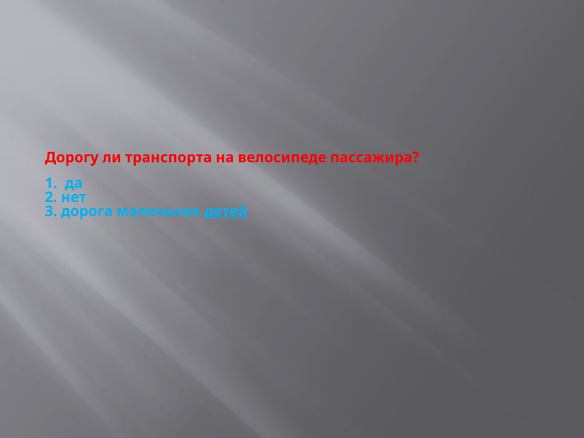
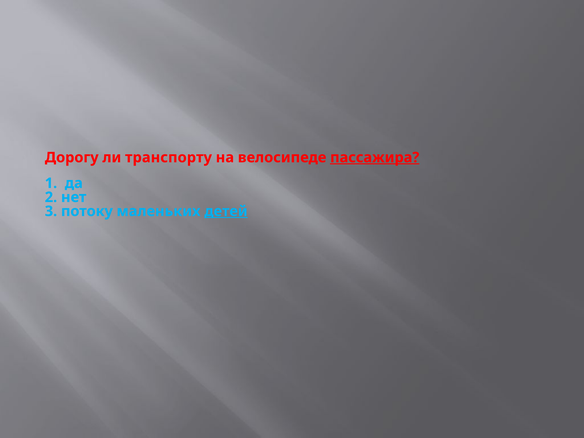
транспорта: транспорта -> транспорту (168, 157)
пассажира underline: none -> present (375, 157)
дорога: дорога -> потоку (87, 211)
